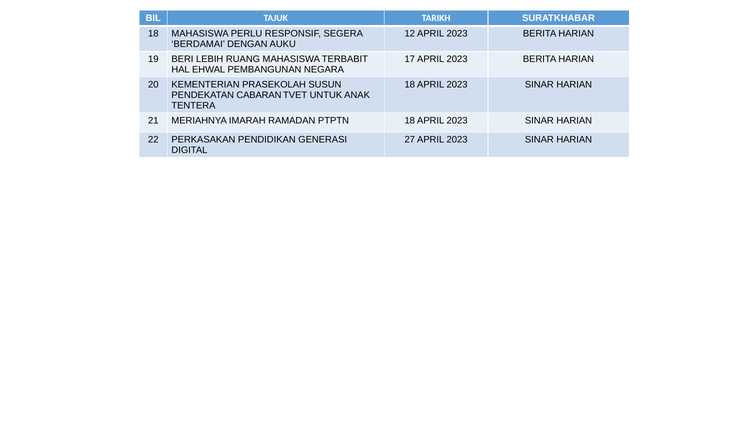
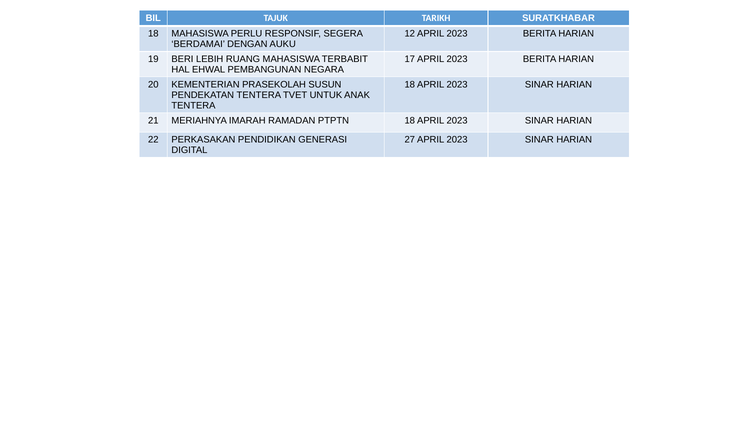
PENDEKATAN CABARAN: CABARAN -> TENTERA (259, 95)
